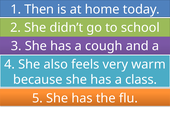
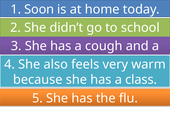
Then: Then -> Soon (39, 9)
